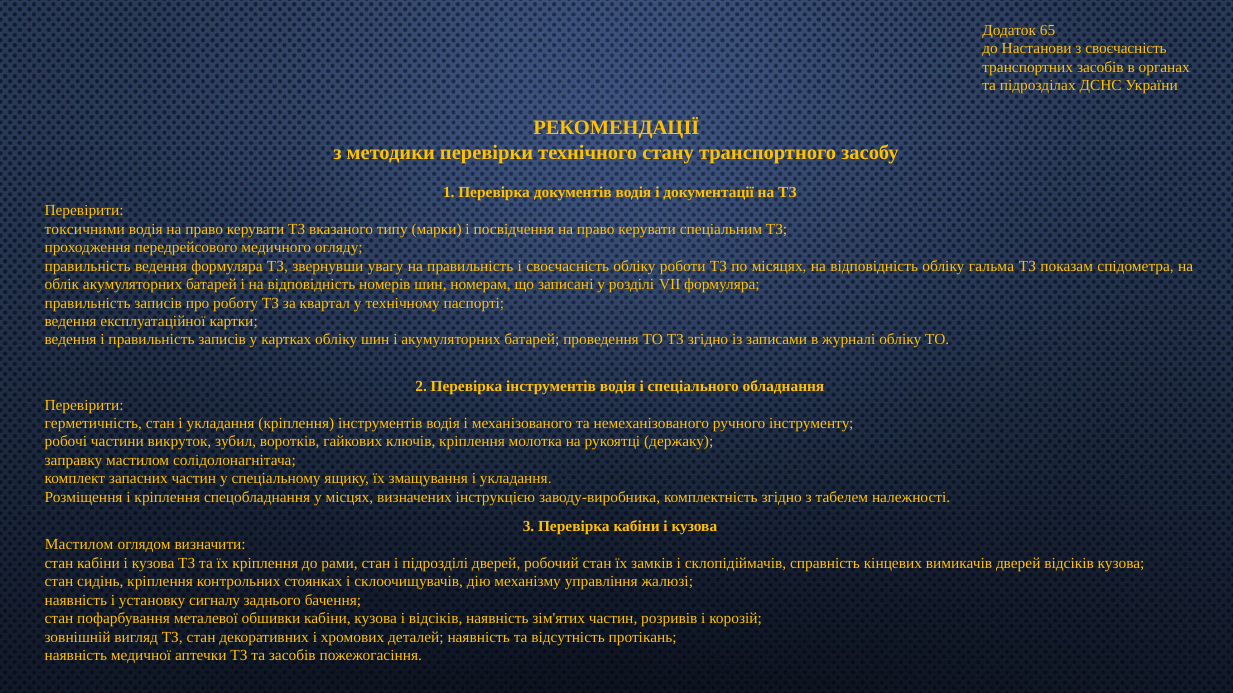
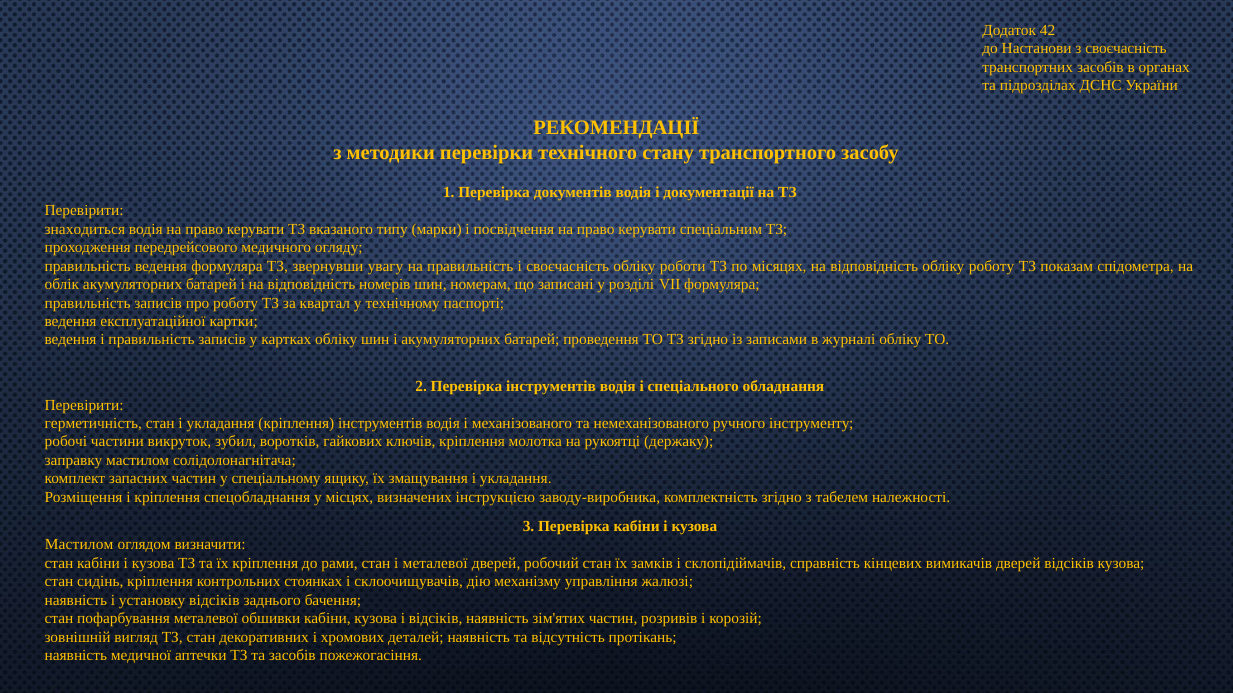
65: 65 -> 42 (1048, 30)
токсичними: токсичними -> знаходиться (85, 229)
обліку гальма: гальма -> роботу (992, 266)
і підрозділі: підрозділі -> металевої (435, 564)
установку сигналу: сигналу -> відсіків (214, 601)
